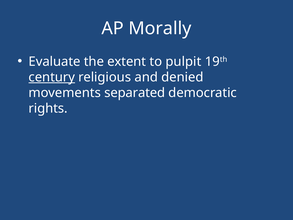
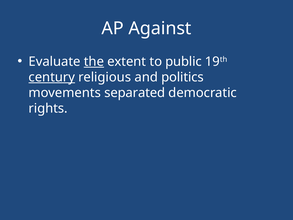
Morally: Morally -> Against (160, 28)
the underline: none -> present (94, 61)
pulpit: pulpit -> public (183, 61)
denied: denied -> politics (182, 77)
